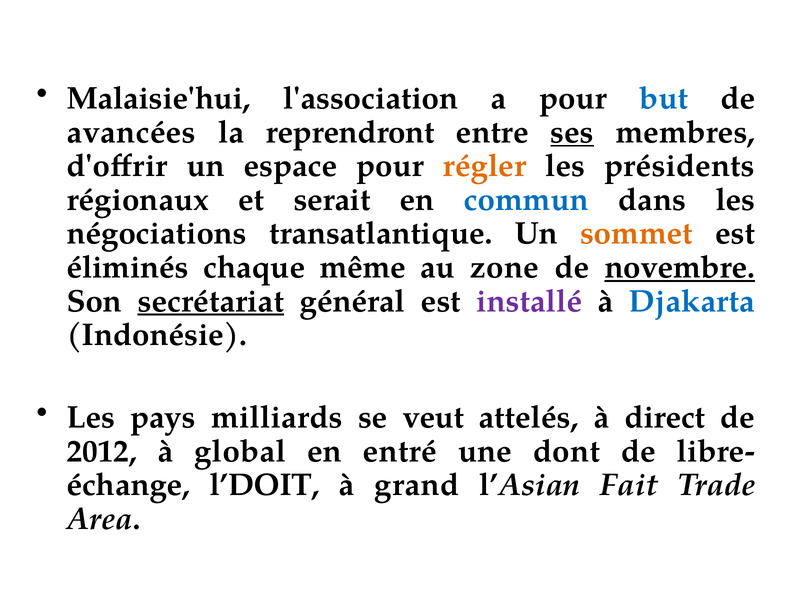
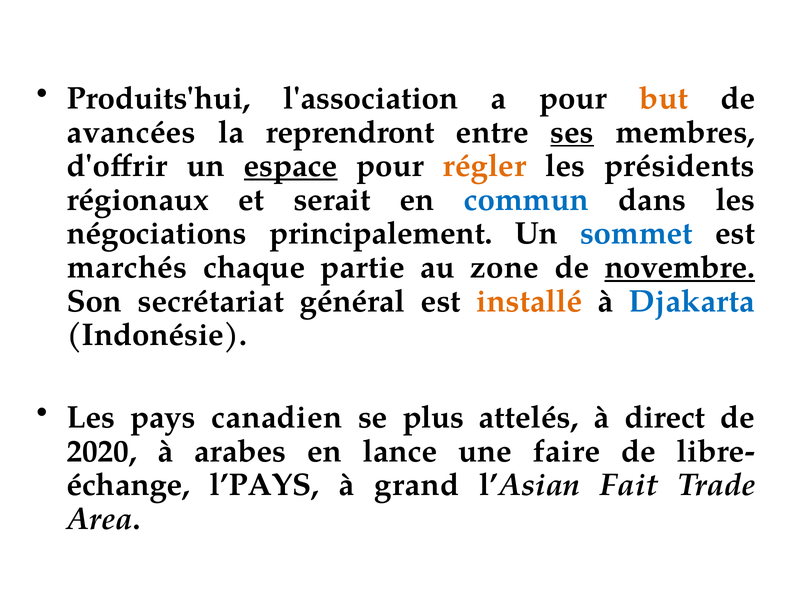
Malaisie'hui: Malaisie'hui -> Produits'hui (159, 99)
but colour: blue -> orange (664, 99)
espace underline: none -> present (291, 166)
transatlantique: transatlantique -> principalement (381, 234)
sommet colour: orange -> blue (636, 234)
éliminés: éliminés -> marchés (127, 267)
même: même -> partie (363, 267)
secrétariat underline: present -> none (211, 301)
installé colour: purple -> orange (529, 301)
milliards: milliards -> canadien (277, 418)
veut: veut -> plus (433, 418)
2012: 2012 -> 2020 (102, 451)
global: global -> arabes (240, 451)
entré: entré -> lance (400, 451)
dont: dont -> faire (567, 451)
l’DOIT: l’DOIT -> l’PAYS (265, 485)
